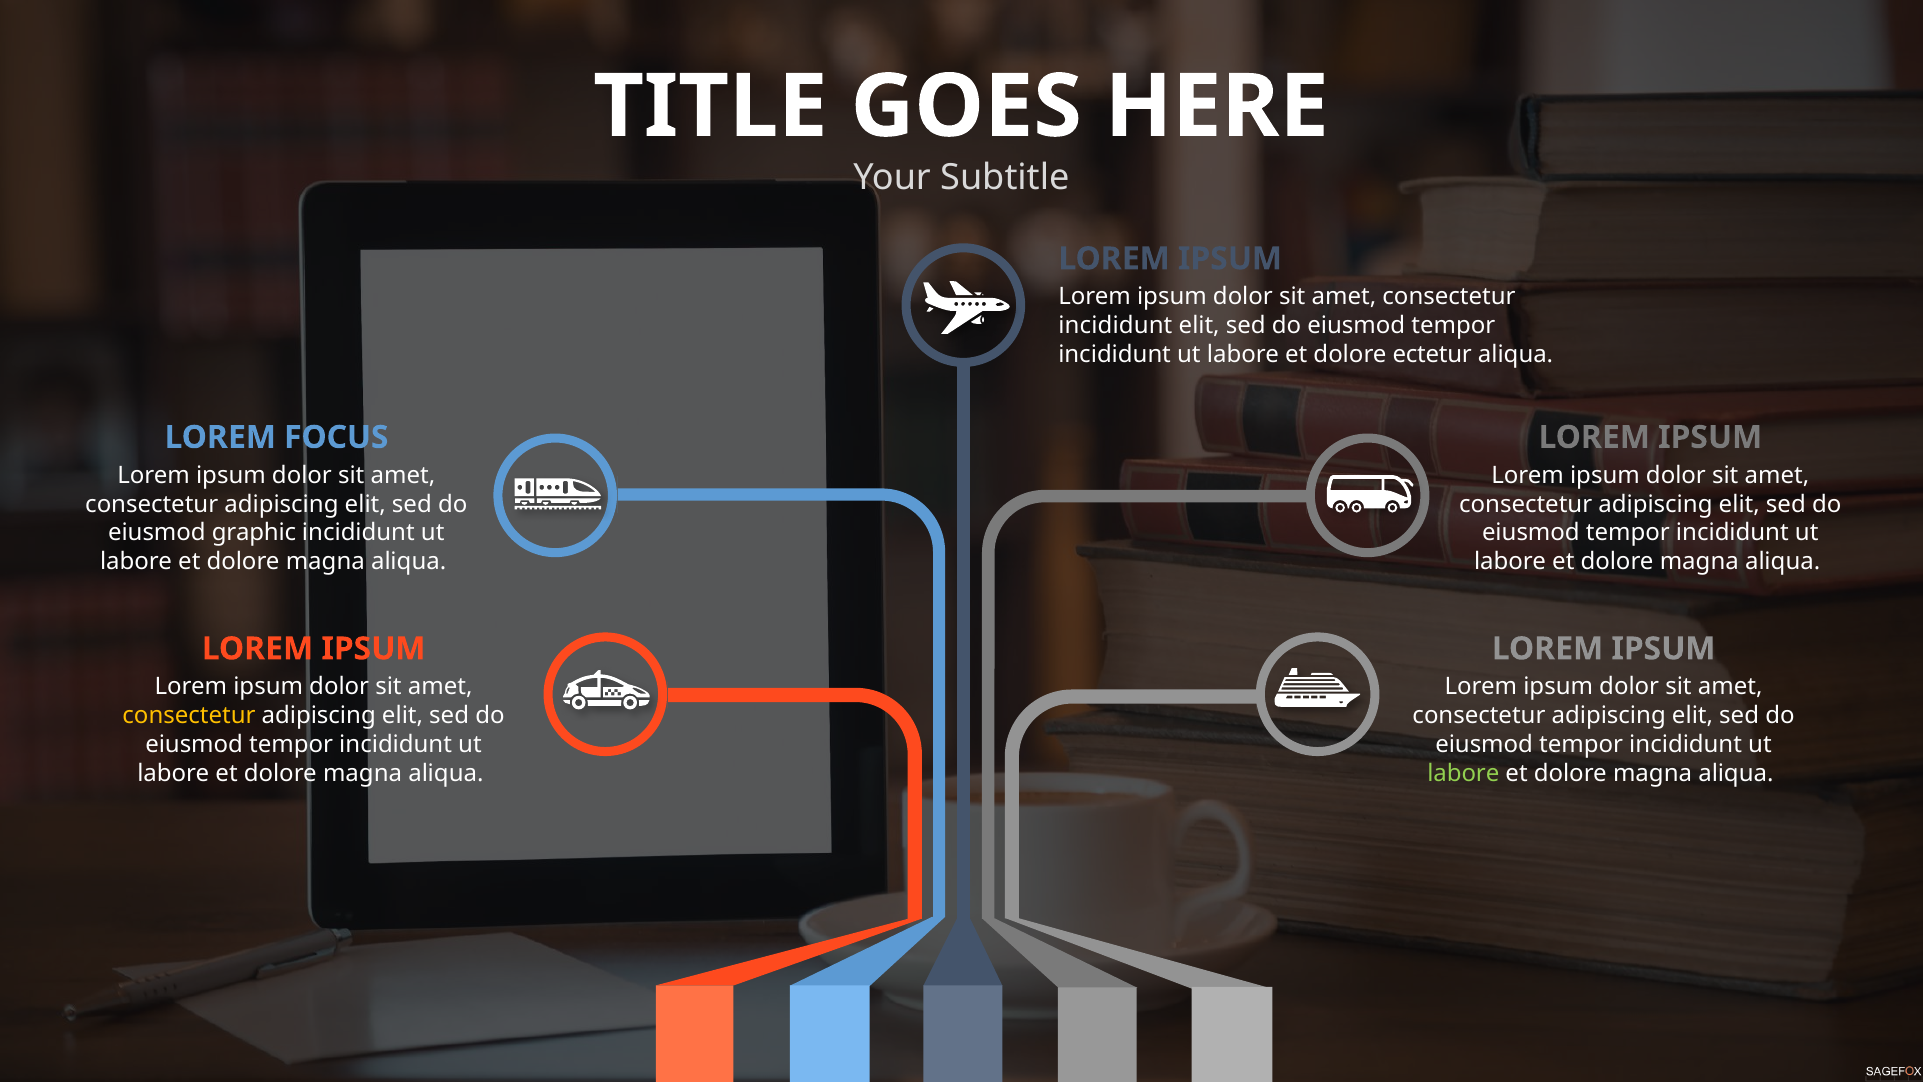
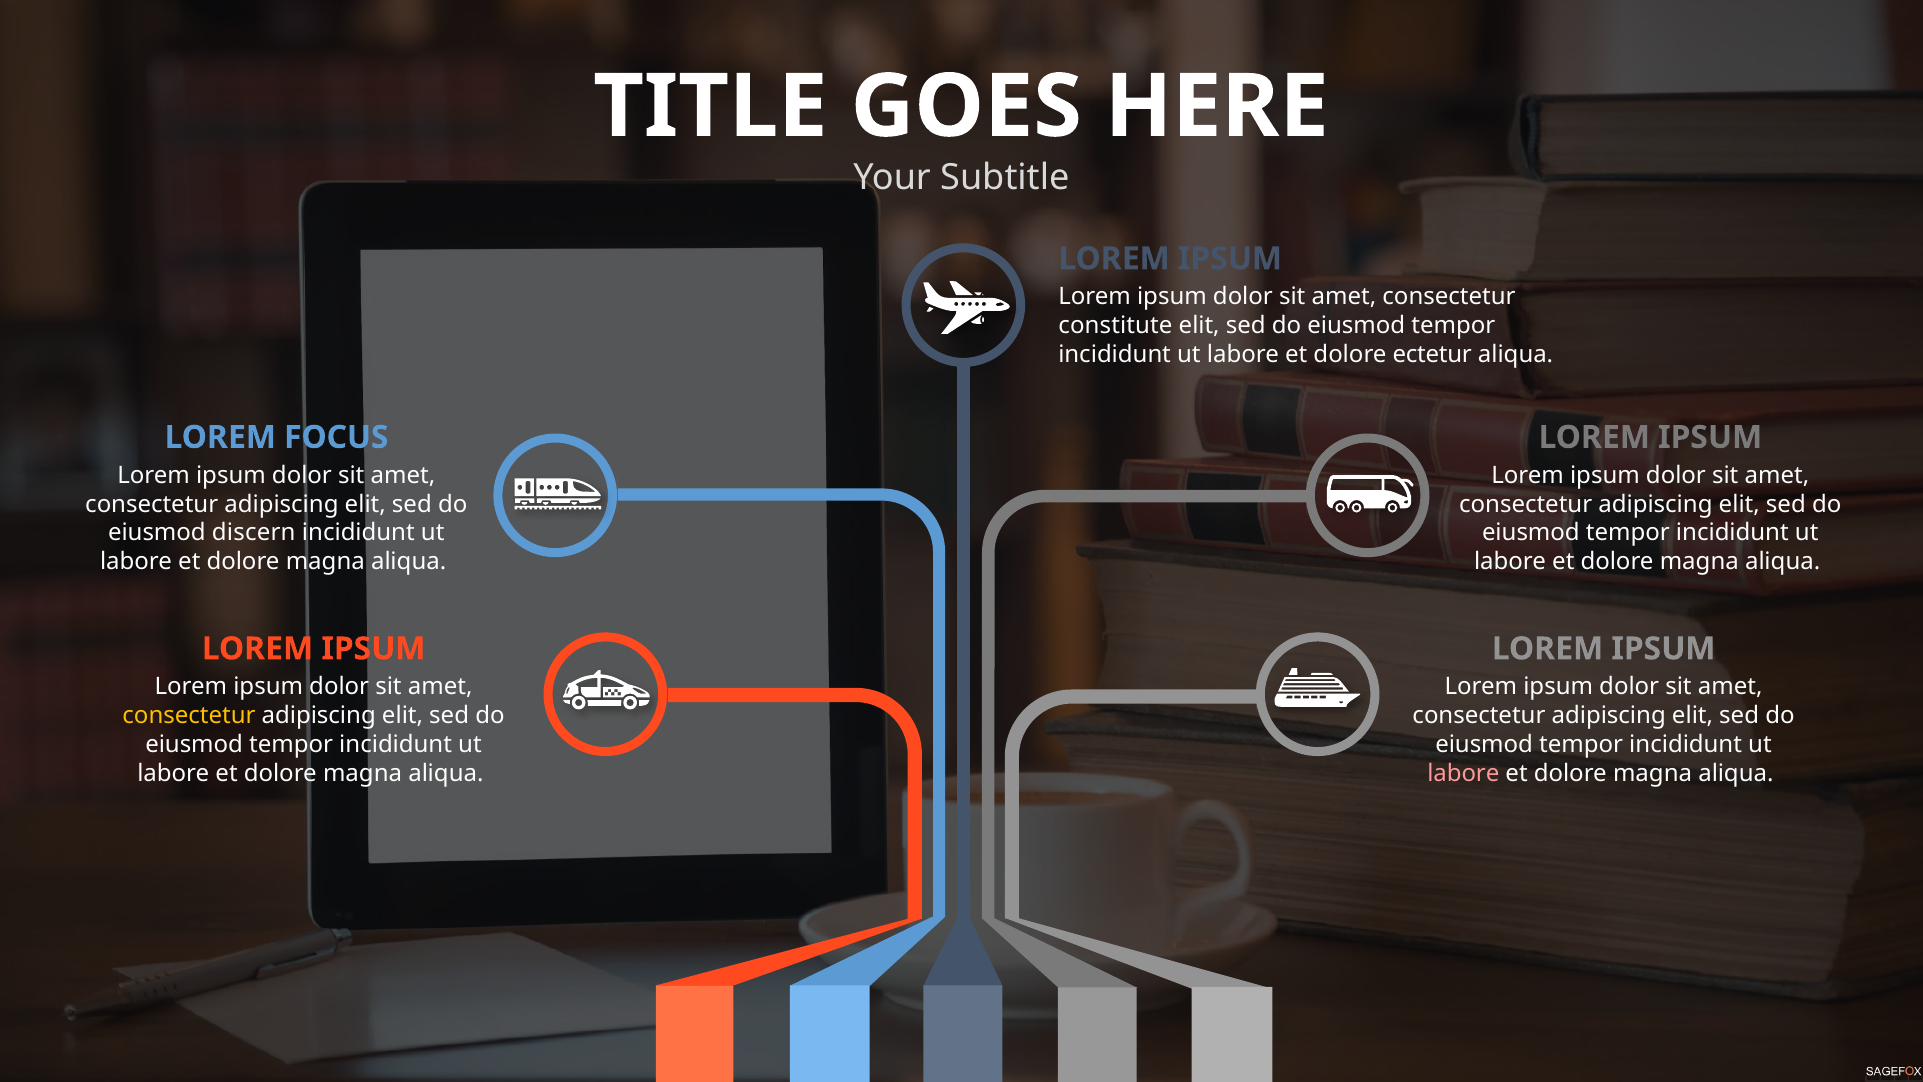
incididunt: incididunt -> constitute (1115, 325)
graphic: graphic -> discern (254, 533)
labore colour: light green -> pink (1463, 773)
